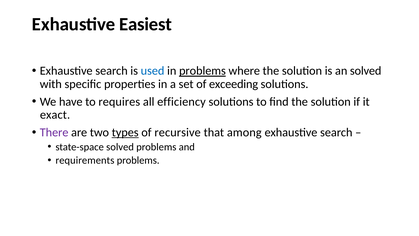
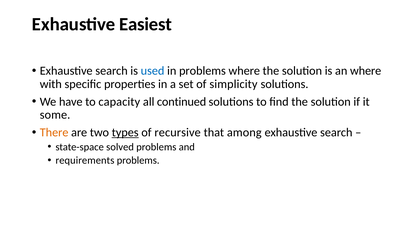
problems underline: present -> none (202, 71)
an solved: solved -> where (366, 71)
exceeding: exceeding -> simplicity (233, 84)
requires: requires -> capacity (119, 102)
efficiency: efficiency -> continued (182, 102)
exact: exact -> some (55, 115)
There colour: purple -> orange (54, 132)
